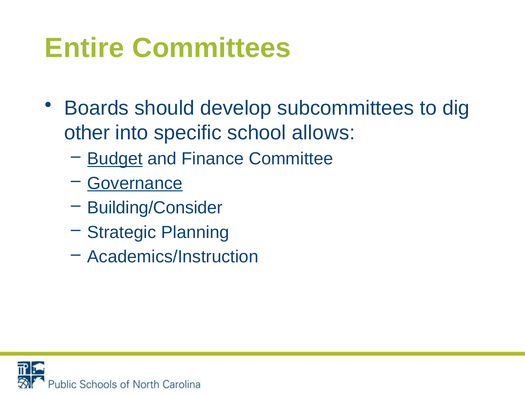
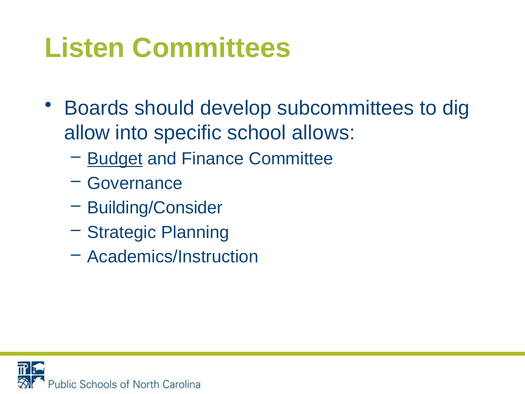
Entire: Entire -> Listen (85, 48)
other: other -> allow (87, 133)
Governance underline: present -> none (135, 183)
